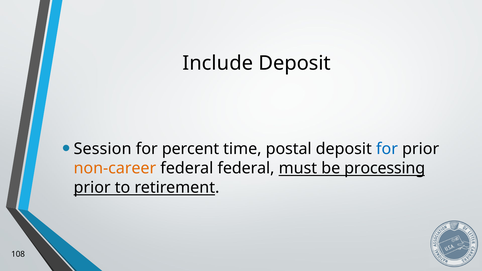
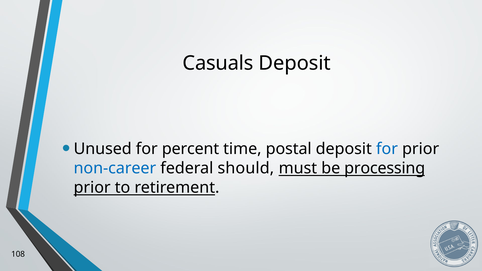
Include: Include -> Casuals (218, 63)
Session: Session -> Unused (103, 149)
non-career colour: orange -> blue (115, 168)
federal federal: federal -> should (246, 168)
